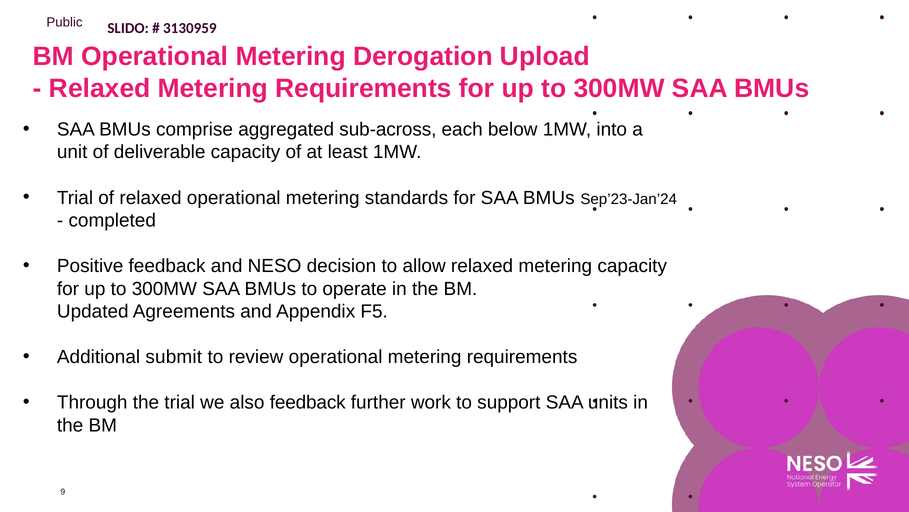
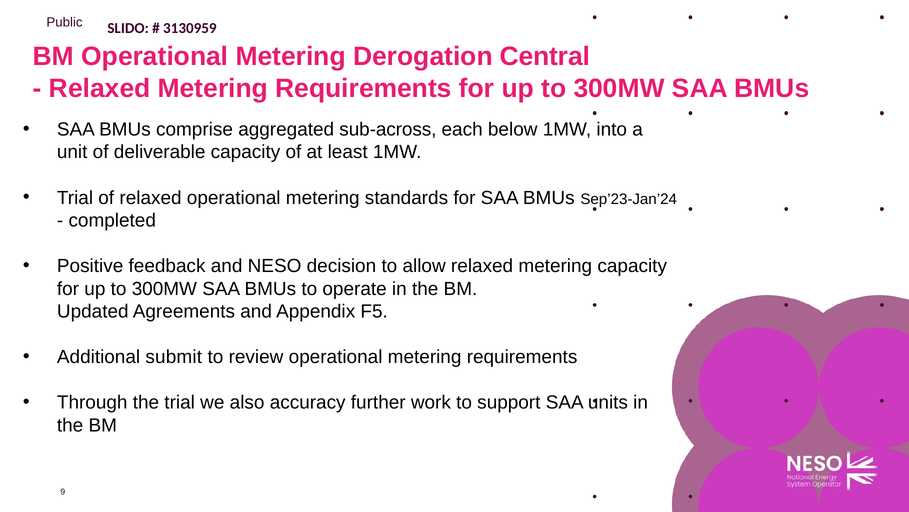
Upload: Upload -> Central (545, 57)
also feedback: feedback -> accuracy (308, 402)
